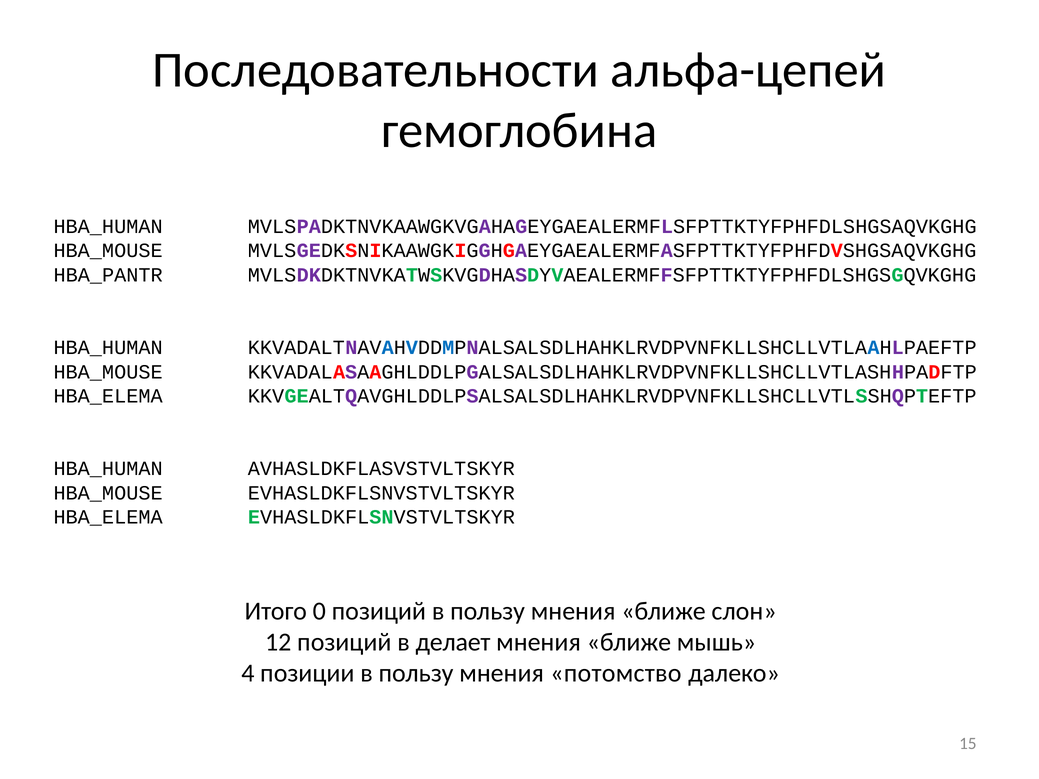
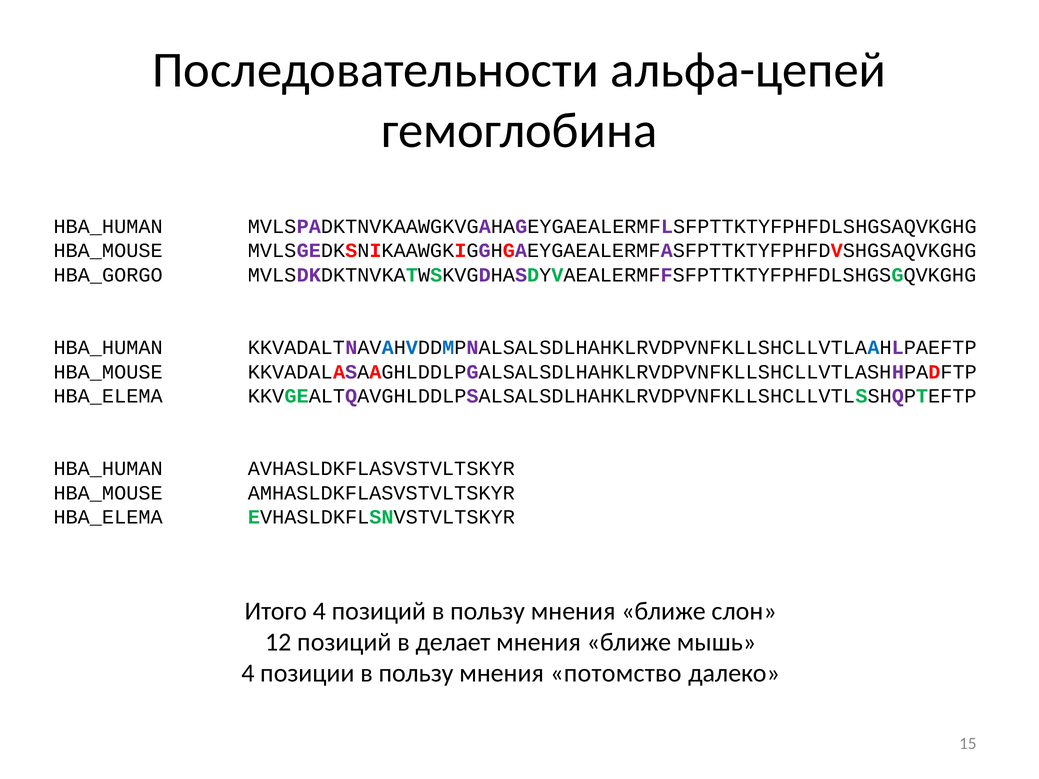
HBA_PANTR: HBA_PANTR -> HBA_GORGO (108, 275)
HBA_MOUSE EVHASLDKFLSNVSTVLTSKYR: EVHASLDKFLSNVSTVLTSKYR -> AMHASLDKFLASVSTVLTSKYR (381, 493)
Итого 0: 0 -> 4 (319, 611)
